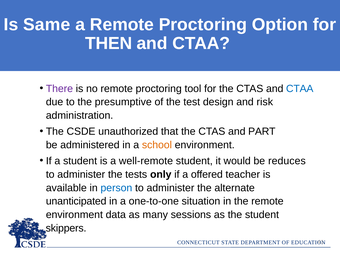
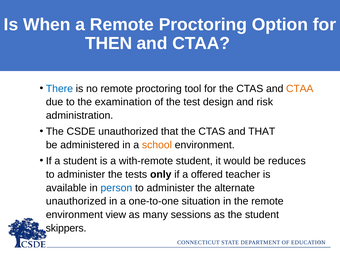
Same: Same -> When (47, 25)
There colour: purple -> blue (59, 89)
CTAA colour: blue -> orange (300, 89)
presumptive: presumptive -> examination (123, 102)
and PART: PART -> THAT (262, 131)
well-remote: well-remote -> with-remote (146, 161)
unanticipated: unanticipated -> unauthorized (76, 201)
data: data -> view (116, 215)
